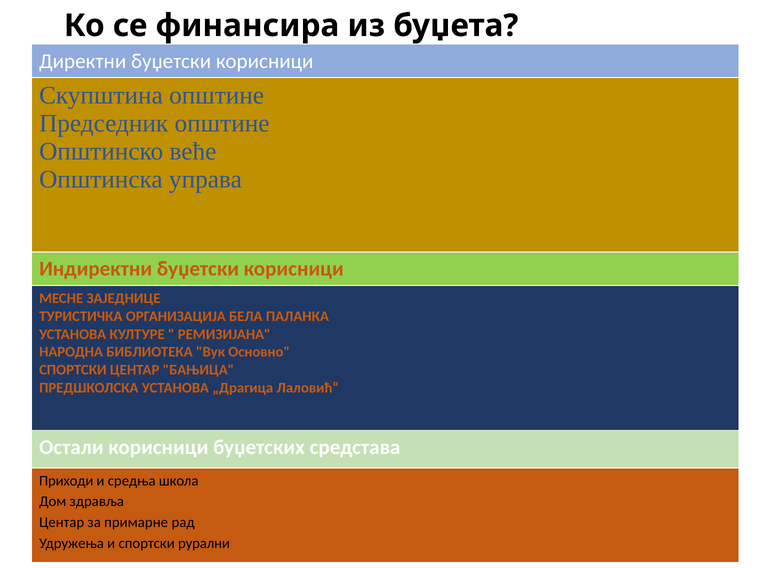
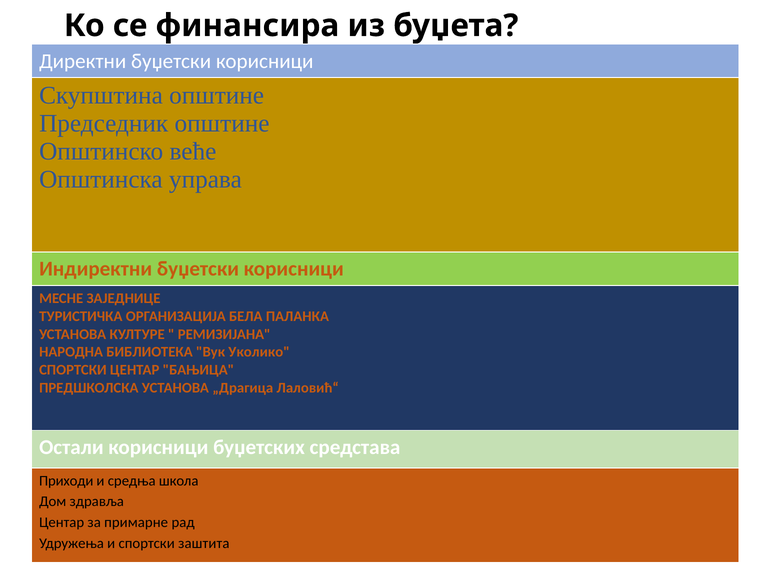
Основно: Основно -> Уколико (259, 352)
рурални: рурални -> заштита (204, 544)
